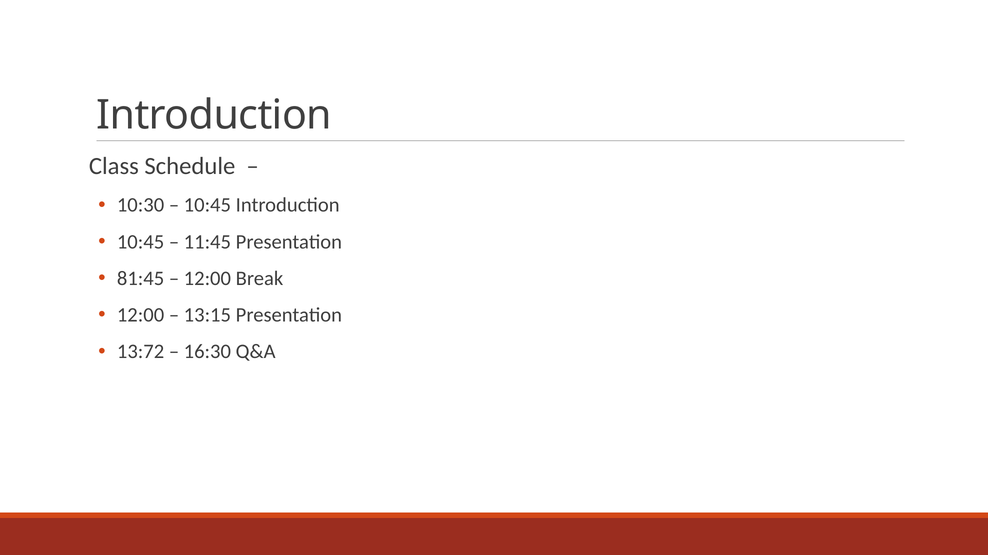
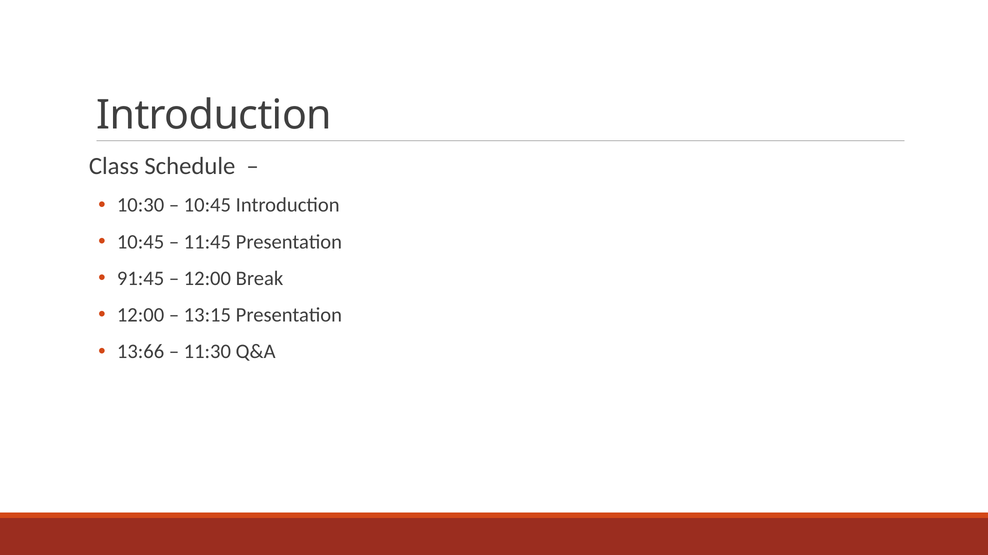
81:45: 81:45 -> 91:45 (141, 279)
13:72: 13:72 -> 13:66 (141, 352)
16:30: 16:30 -> 11:30 (207, 352)
